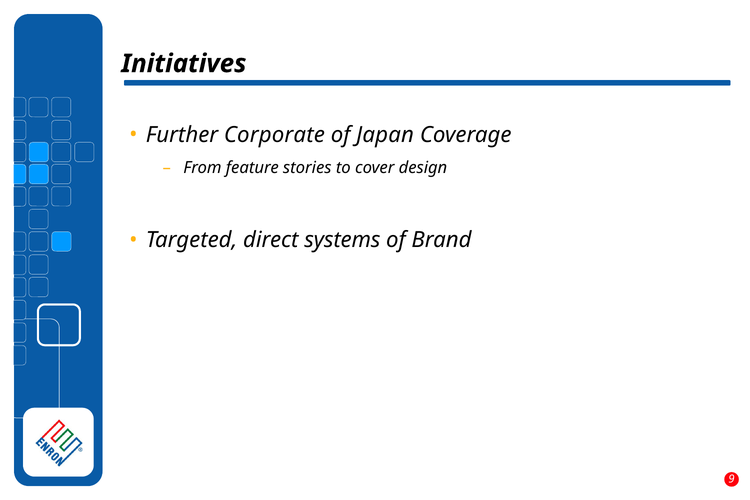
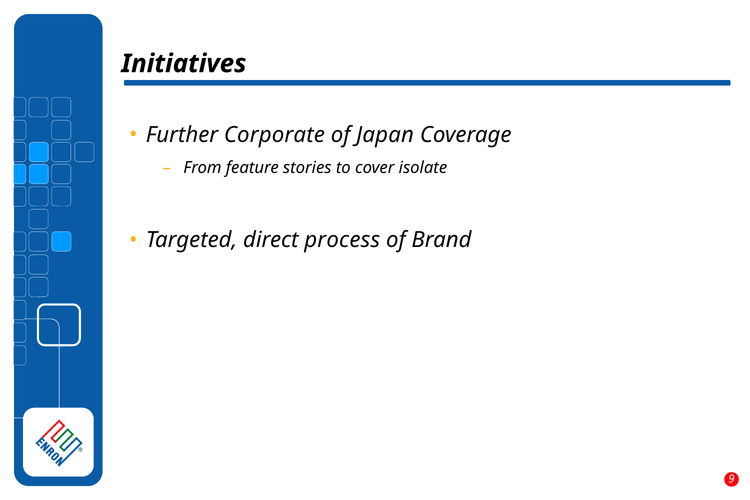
design: design -> isolate (423, 168)
systems: systems -> process (342, 240)
